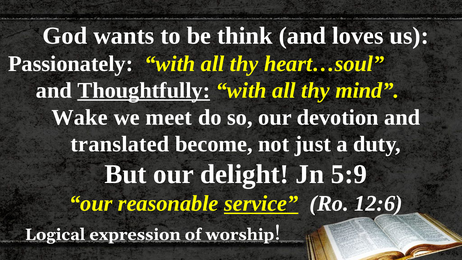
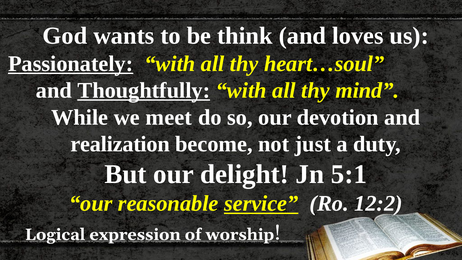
Passionately underline: none -> present (71, 64)
Wake: Wake -> While (80, 117)
translated: translated -> realization (120, 144)
5:9: 5:9 -> 5:1 (349, 174)
12:6: 12:6 -> 12:2 (378, 203)
